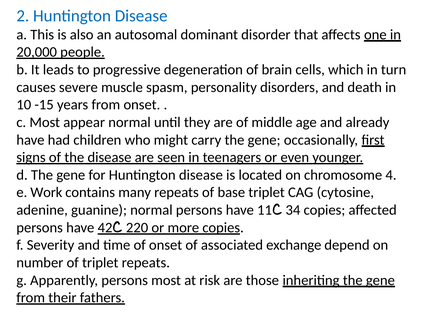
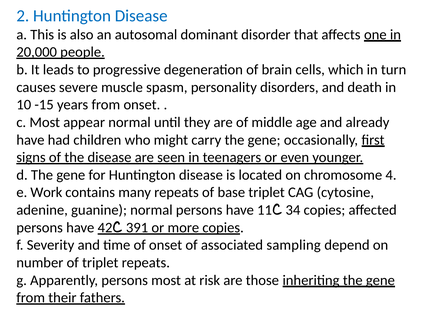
220: 220 -> 391 (137, 227)
exchange: exchange -> sampling (294, 245)
